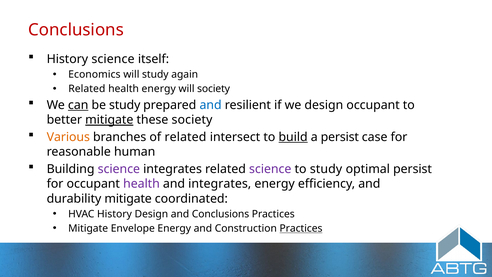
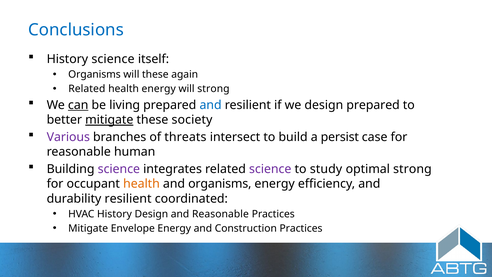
Conclusions colour: red -> blue (76, 30)
Economics: Economics -> Organisms (94, 74)
will study: study -> these (155, 74)
will society: society -> strong (213, 89)
be study: study -> living (125, 105)
design occupant: occupant -> prepared (373, 105)
Various colour: orange -> purple (68, 137)
of related: related -> threats (185, 137)
build underline: present -> none (293, 137)
optimal persist: persist -> strong (412, 169)
health colour: purple -> orange (141, 184)
and integrates: integrates -> organisms (220, 184)
durability mitigate: mitigate -> resilient (128, 198)
and Conclusions: Conclusions -> Reasonable (220, 214)
Practices underline: present -> none (301, 228)
